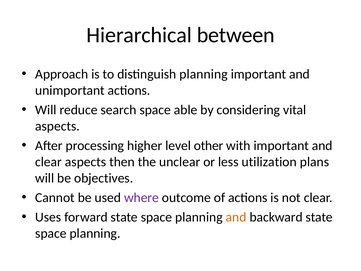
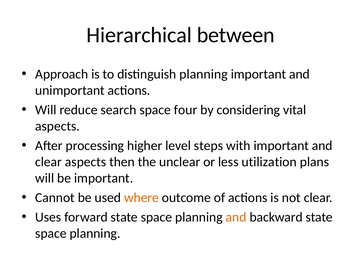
able: able -> four (186, 110)
other: other -> steps (209, 146)
be objectives: objectives -> important (104, 178)
where colour: purple -> orange (141, 198)
